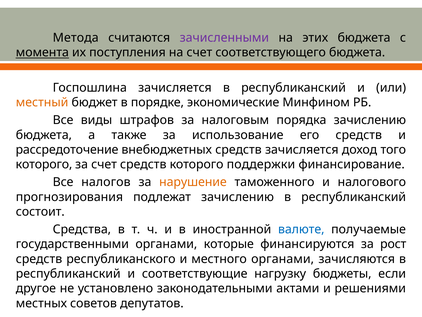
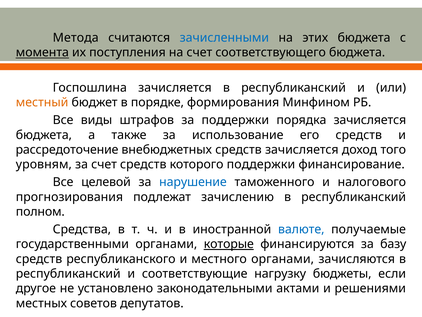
зачисленными colour: purple -> blue (224, 38)
экономические: экономические -> формирования (233, 102)
за налоговым: налоговым -> поддержки (235, 120)
порядка зачислению: зачислению -> зачисляется (370, 120)
которого: которого -> уровням (44, 164)
налогов: налогов -> целевой (106, 182)
нарушение colour: orange -> blue (193, 182)
состоит: состоит -> полном (40, 211)
которые underline: none -> present (229, 244)
рост: рост -> базу (393, 244)
